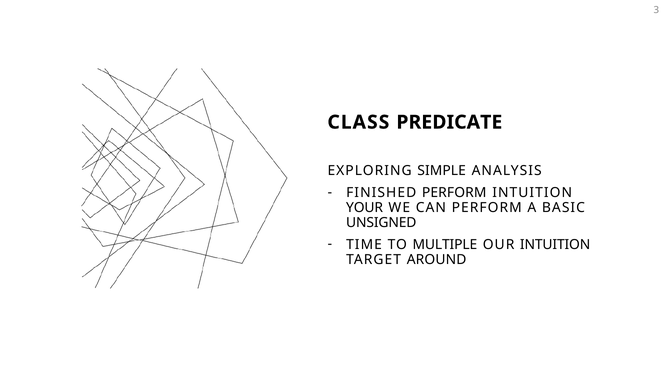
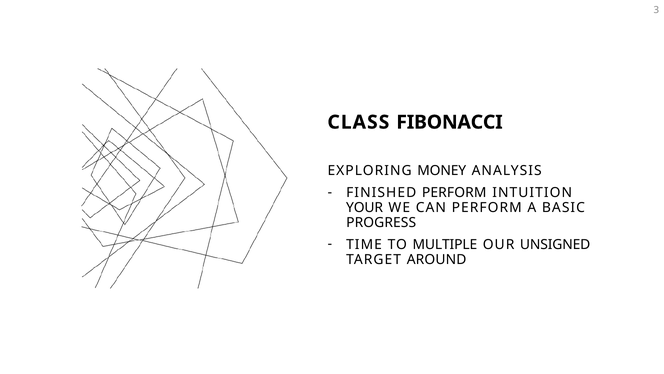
PREDICATE: PREDICATE -> FIBONACCI (450, 122)
SIMPLE: SIMPLE -> MONEY (442, 170)
UNSIGNED: UNSIGNED -> PROGRESS (381, 222)
OUR INTUITION: INTUITION -> UNSIGNED (555, 244)
